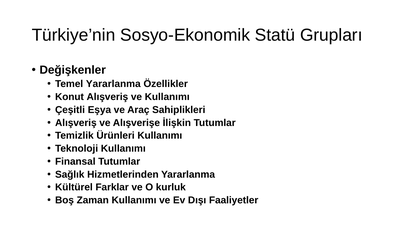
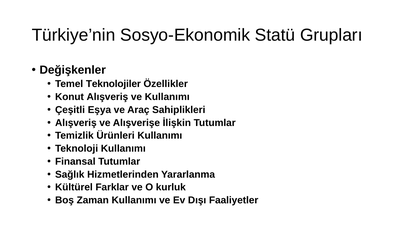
Temel Yararlanma: Yararlanma -> Teknolojiler (113, 84)
